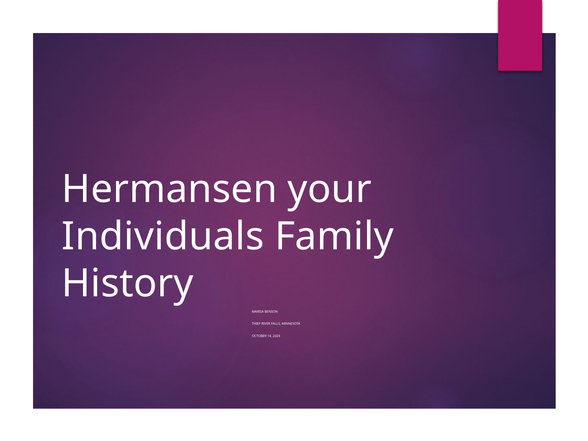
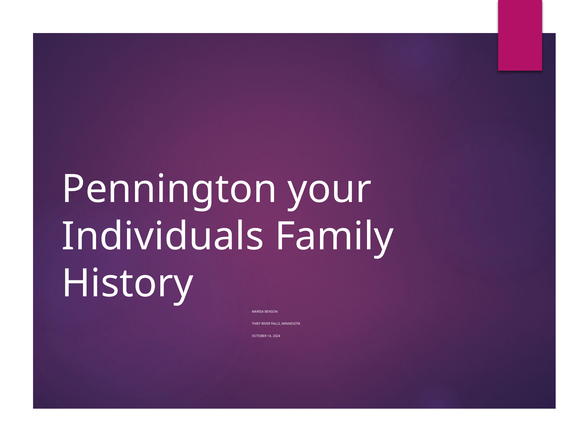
Hermansen: Hermansen -> Pennington (169, 189)
